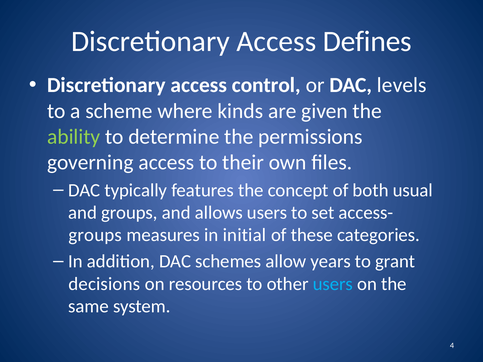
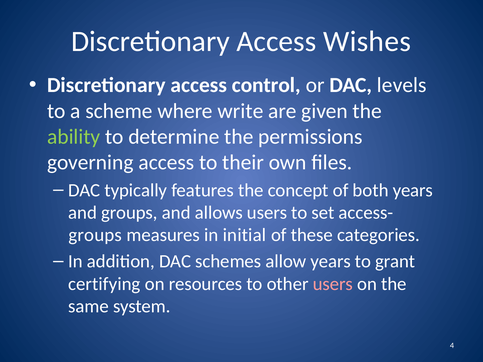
Defines: Defines -> Wishes (367, 42)
kinds: kinds -> write (240, 111)
both usual: usual -> years (413, 190)
decisions: decisions -> certifying (104, 284)
users colour: light blue -> pink (333, 284)
